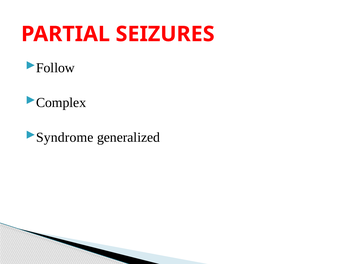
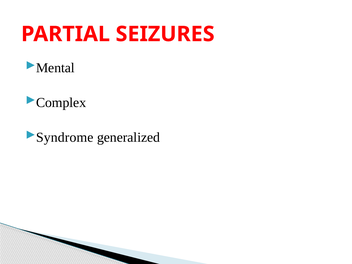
Follow: Follow -> Mental (55, 68)
